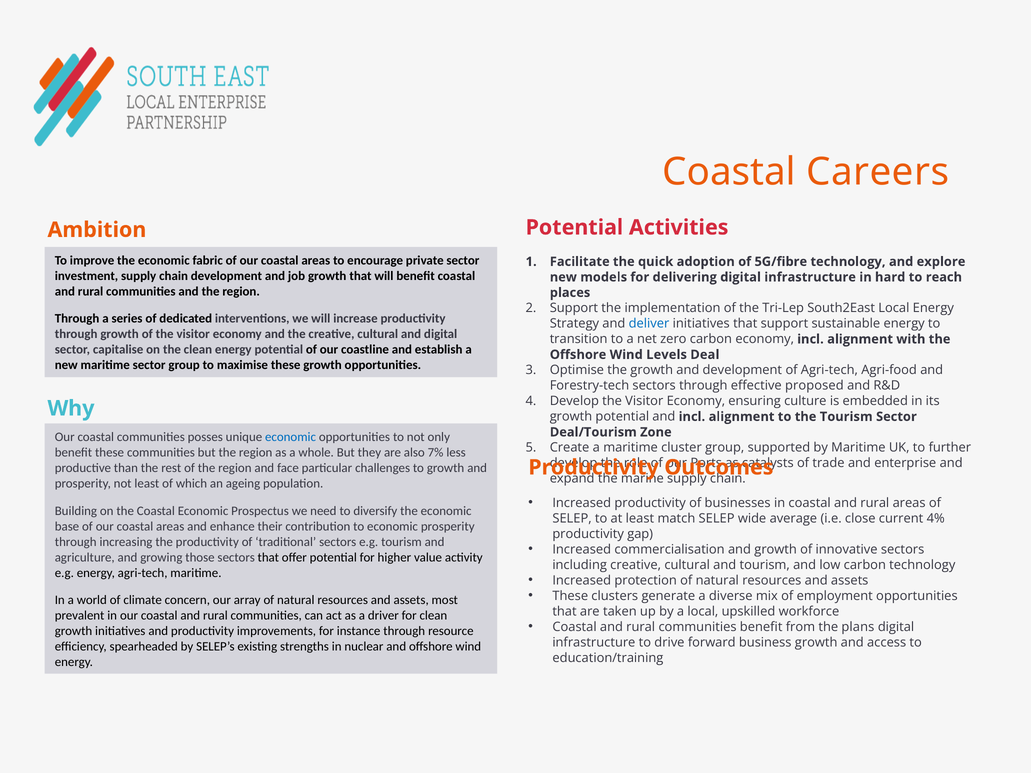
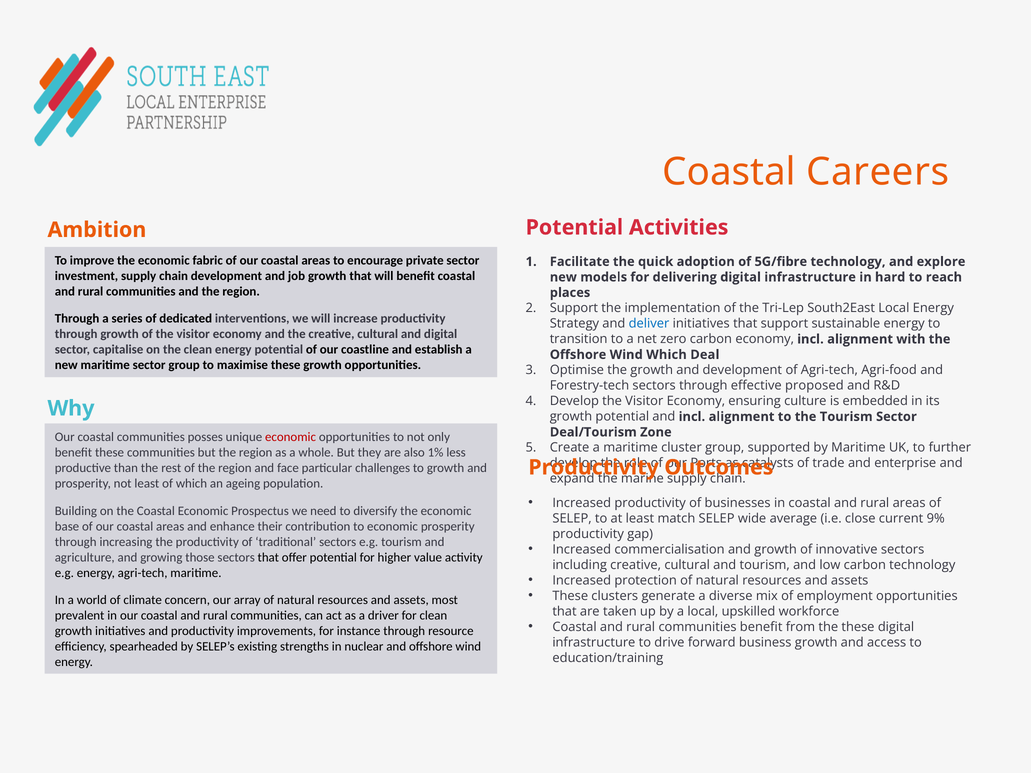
Wind Levels: Levels -> Which (667, 355)
economic colour: blue -> red (291, 437)
7%: 7% -> 1% (436, 453)
4%: 4% -> 9% (936, 519)
the plans: plans -> these (858, 627)
